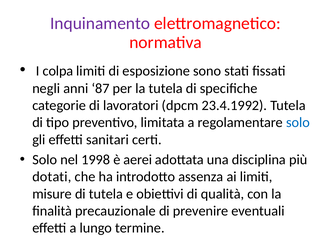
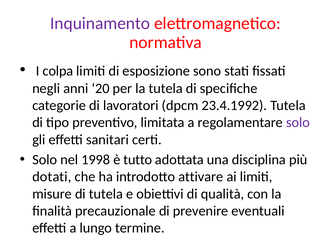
87: 87 -> 20 (100, 88)
solo colour: blue -> purple (298, 123)
aerei: aerei -> tutto (138, 160)
assenza: assenza -> attivare (201, 177)
